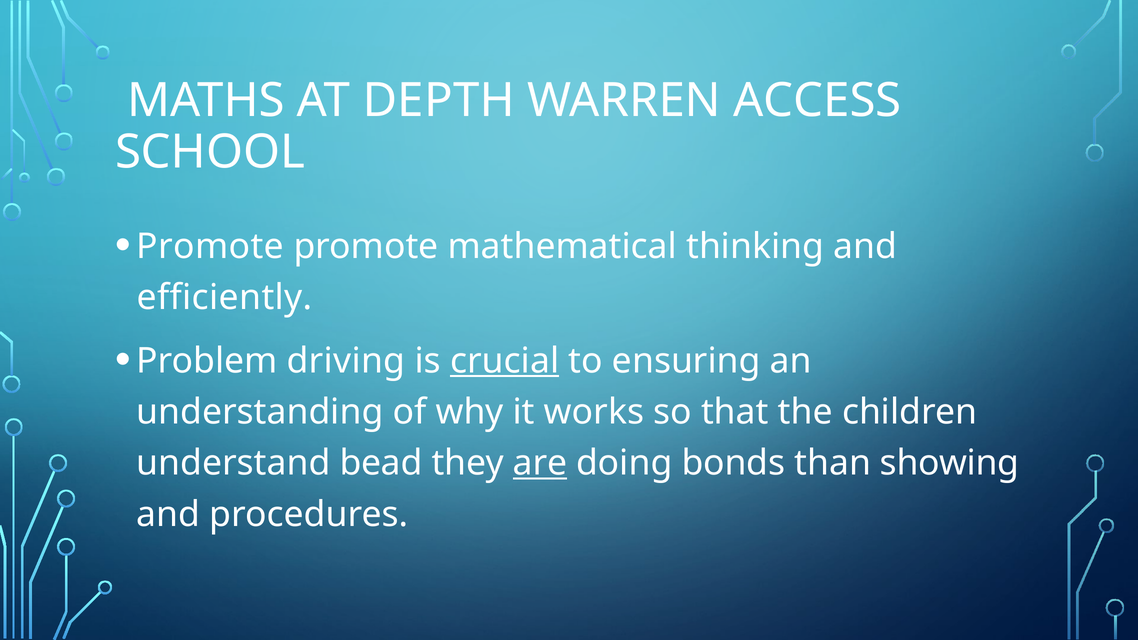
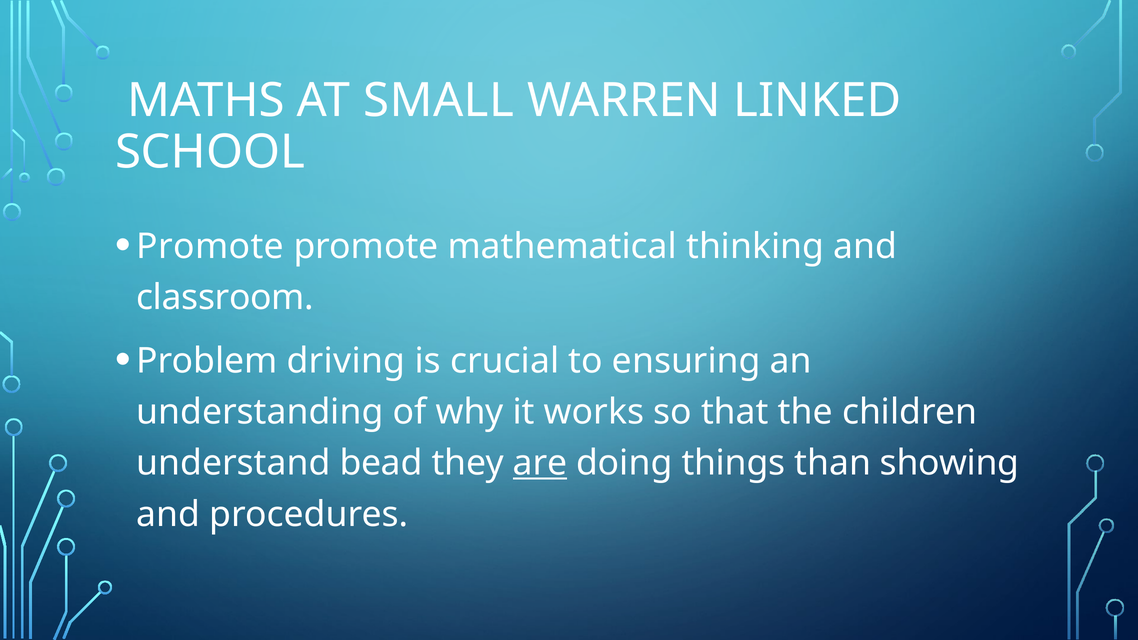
DEPTH: DEPTH -> SMALL (439, 101)
ACCESS: ACCESS -> LINKED (817, 101)
efficiently: efficiently -> classroom (225, 298)
crucial underline: present -> none (505, 361)
bonds: bonds -> things (733, 463)
